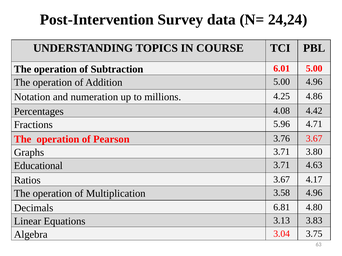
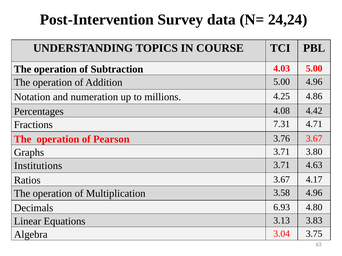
6.01: 6.01 -> 4.03 (282, 69)
5.96: 5.96 -> 7.31 (282, 124)
Educational: Educational -> Institutions (38, 166)
6.81: 6.81 -> 6.93 (282, 208)
